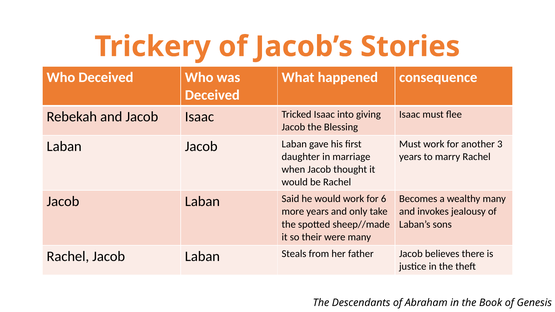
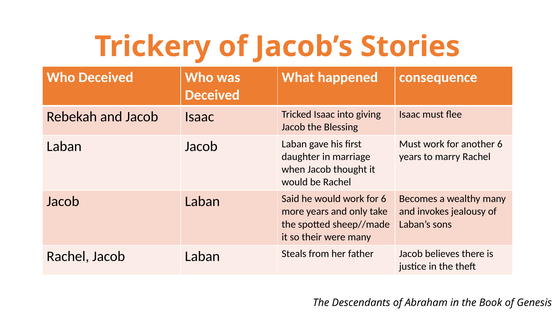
another 3: 3 -> 6 (500, 144)
